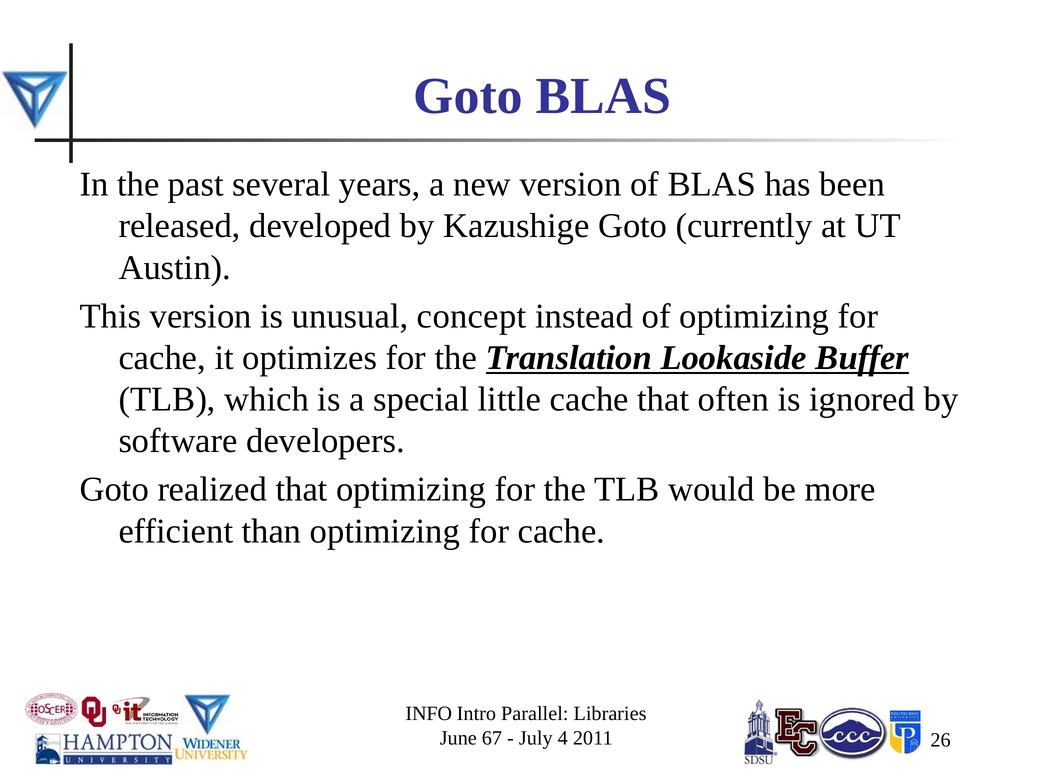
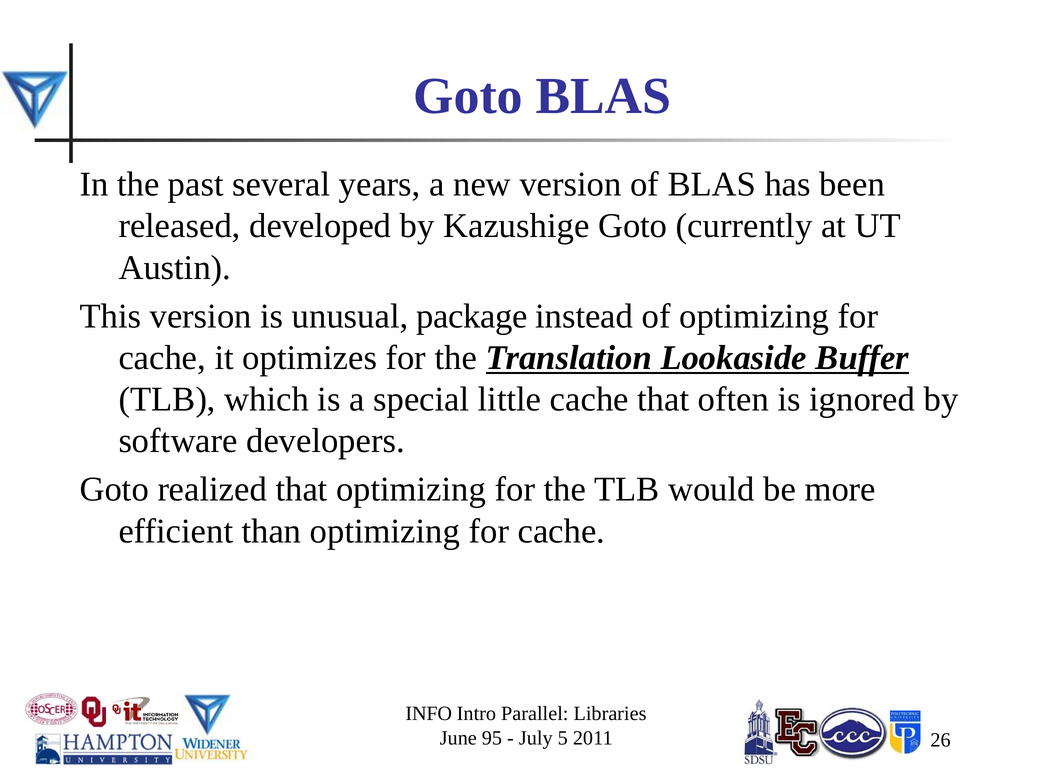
concept: concept -> package (472, 316)
67: 67 -> 95 (492, 737)
4: 4 -> 5 (563, 737)
